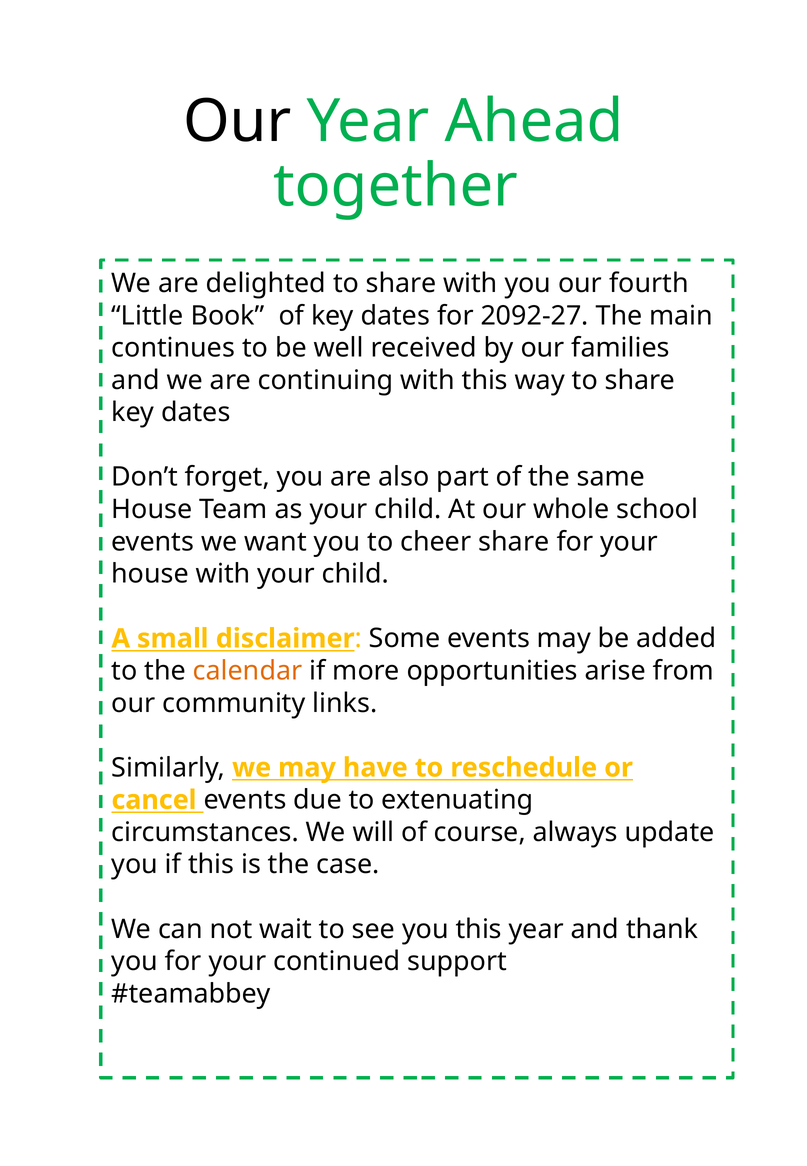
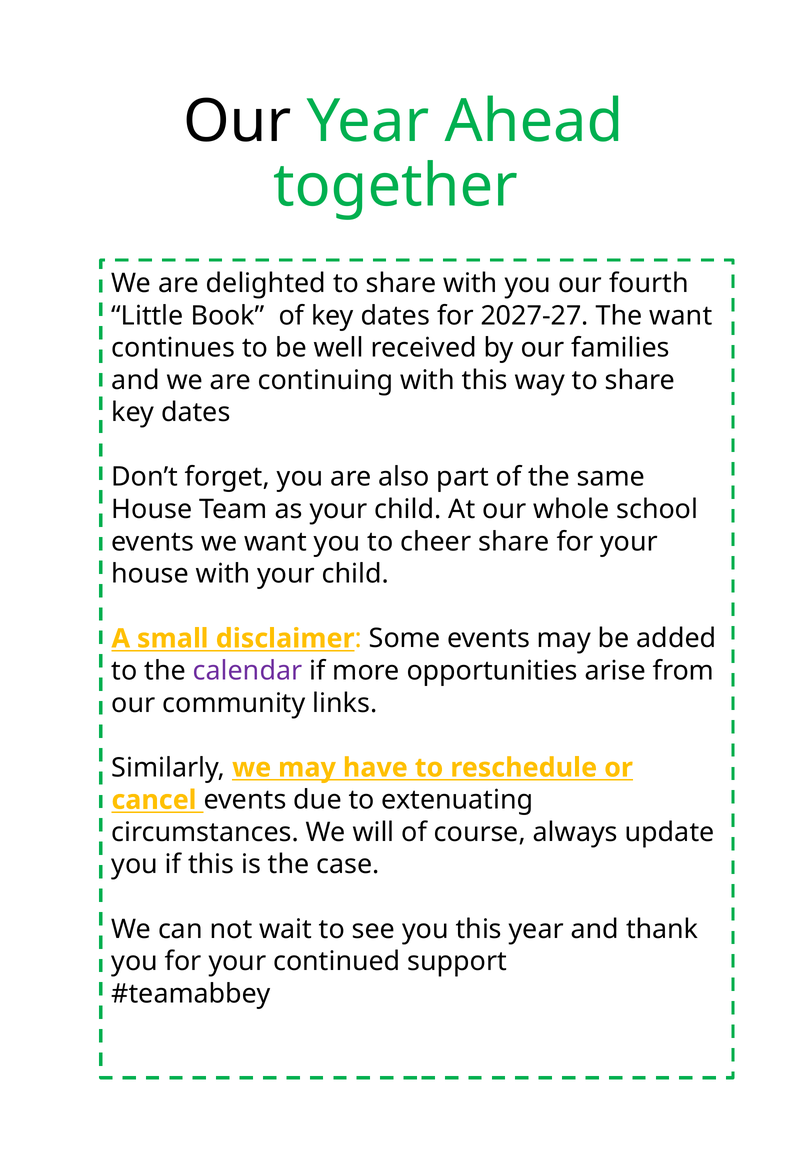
2092-27: 2092-27 -> 2027-27 (535, 316)
The main: main -> want (681, 316)
calendar colour: orange -> purple (248, 671)
